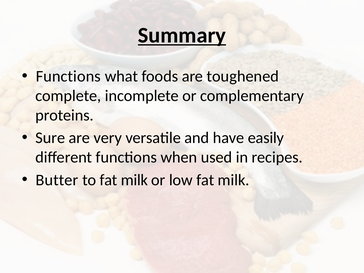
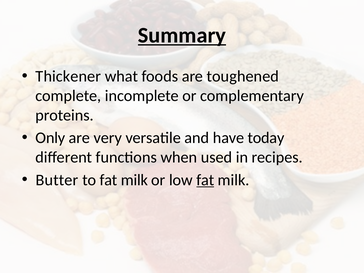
Functions: Functions -> Thickener (68, 76)
Sure: Sure -> Only (50, 138)
easily: easily -> today (266, 138)
fat underline: none -> present (205, 180)
